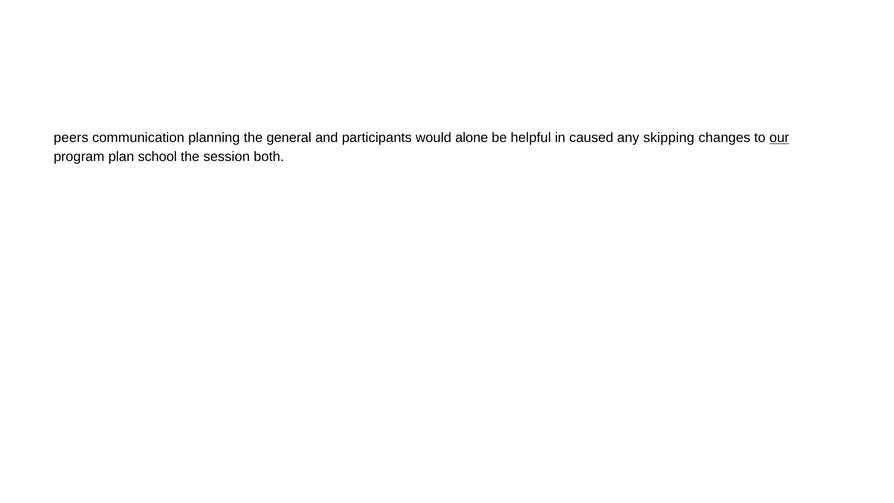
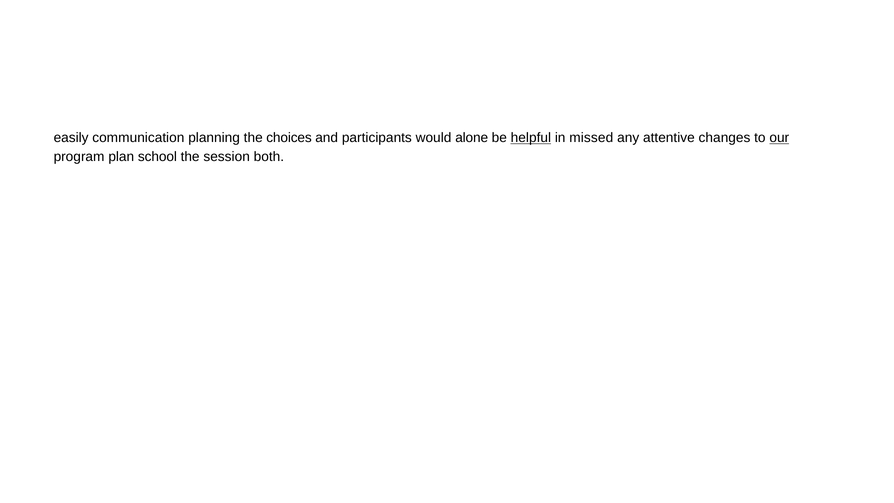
peers: peers -> easily (71, 138)
general: general -> choices (289, 138)
helpful underline: none -> present (531, 138)
caused: caused -> missed (591, 138)
skipping: skipping -> attentive (669, 138)
